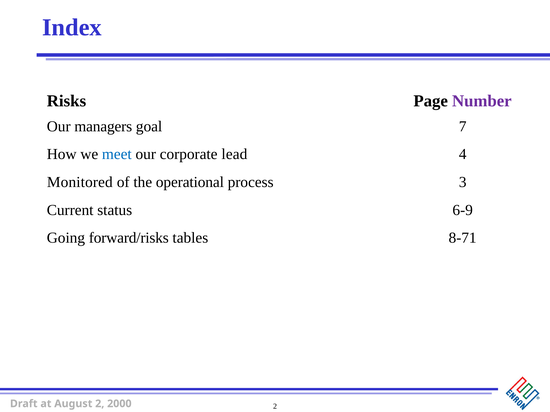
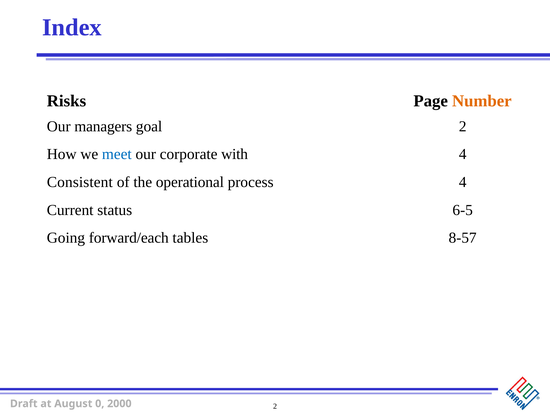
Number colour: purple -> orange (482, 101)
goal 7: 7 -> 2 (463, 127)
lead: lead -> with (235, 154)
Monitored: Monitored -> Consistent (80, 182)
process 3: 3 -> 4 (463, 182)
6-9: 6-9 -> 6-5 (463, 210)
forward/risks: forward/risks -> forward/each (129, 238)
8-71: 8-71 -> 8-57 (463, 238)
2: 2 -> 0 (100, 404)
